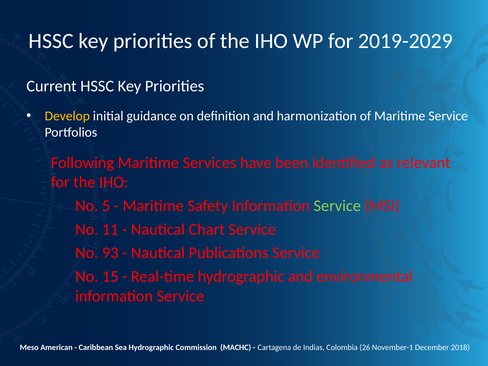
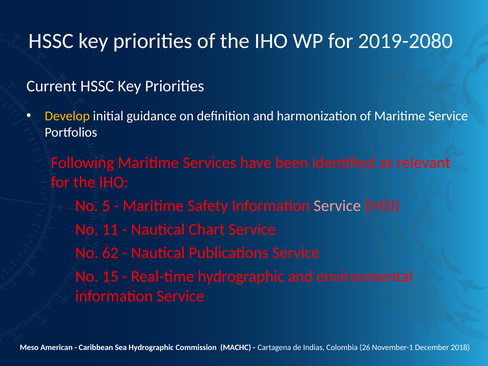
2019-2029: 2019-2029 -> 2019-2080 (406, 41)
Service colour: light green -> pink (337, 206)
93: 93 -> 62 (110, 253)
